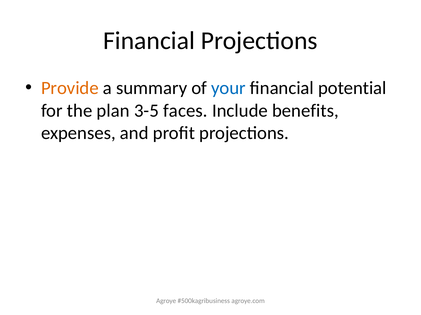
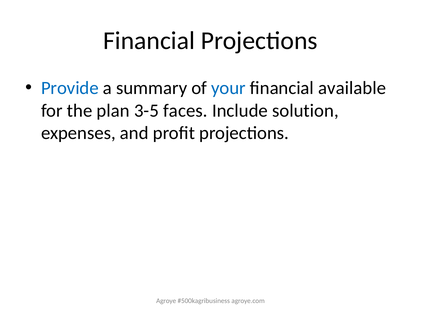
Provide colour: orange -> blue (70, 88)
potential: potential -> available (352, 88)
benefits: benefits -> solution (305, 111)
